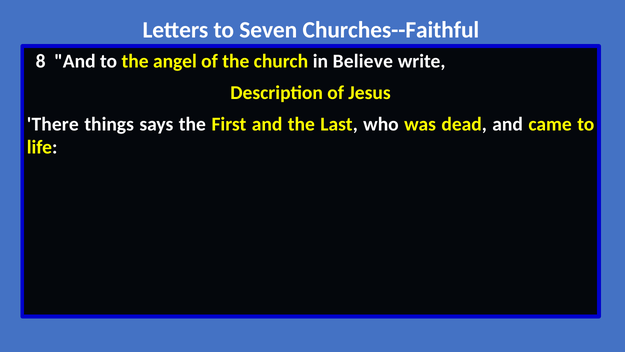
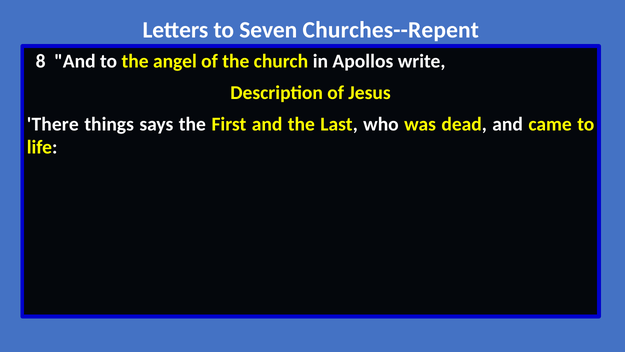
Churches--Faithful: Churches--Faithful -> Churches--Repent (391, 30)
Believe: Believe -> Apollos (363, 61)
